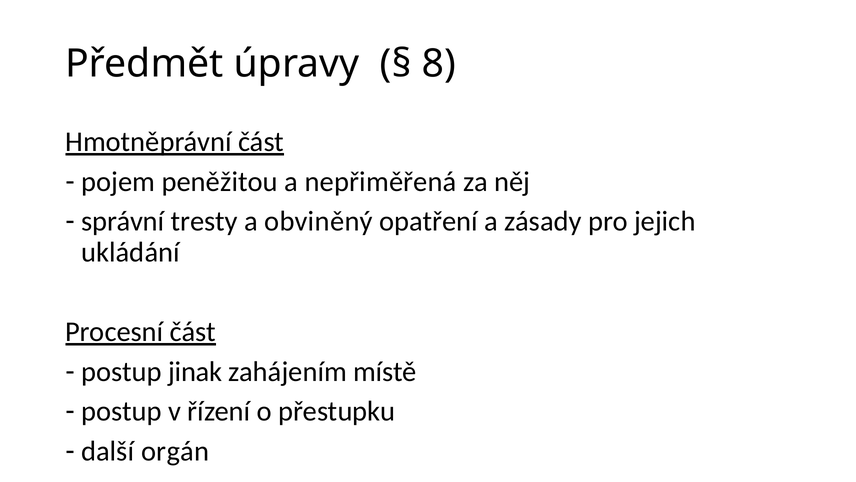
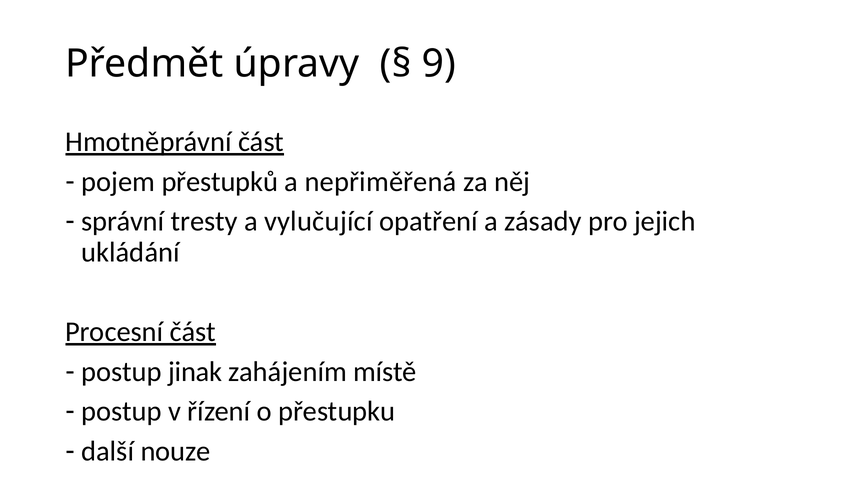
8: 8 -> 9 (439, 64)
peněžitou: peněžitou -> přestupků (220, 181)
obviněný: obviněný -> vylučující (318, 221)
orgán: orgán -> nouze (175, 451)
